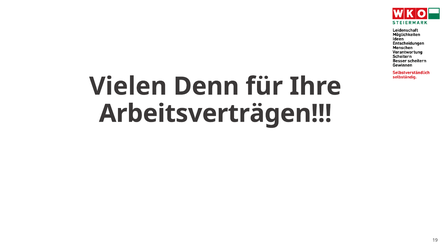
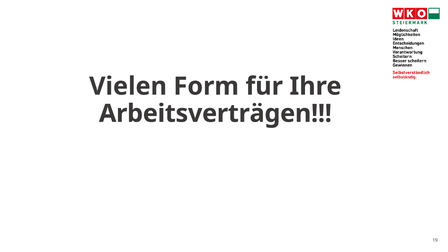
Denn: Denn -> Form (206, 86)
